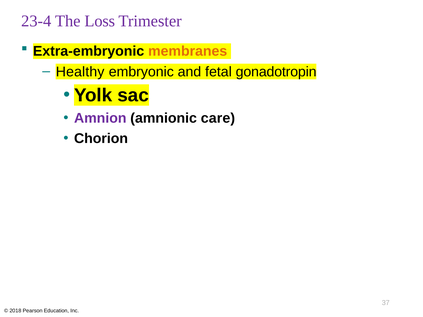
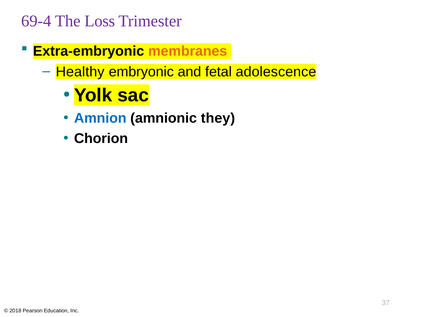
23-4: 23-4 -> 69-4 (36, 21)
gonadotropin: gonadotropin -> adolescence (276, 72)
Amnion colour: purple -> blue (100, 118)
care: care -> they (218, 118)
